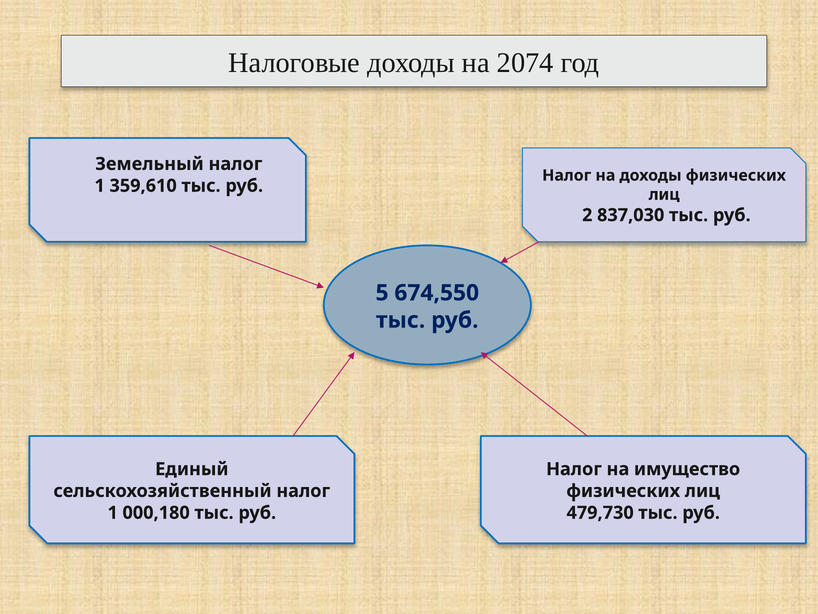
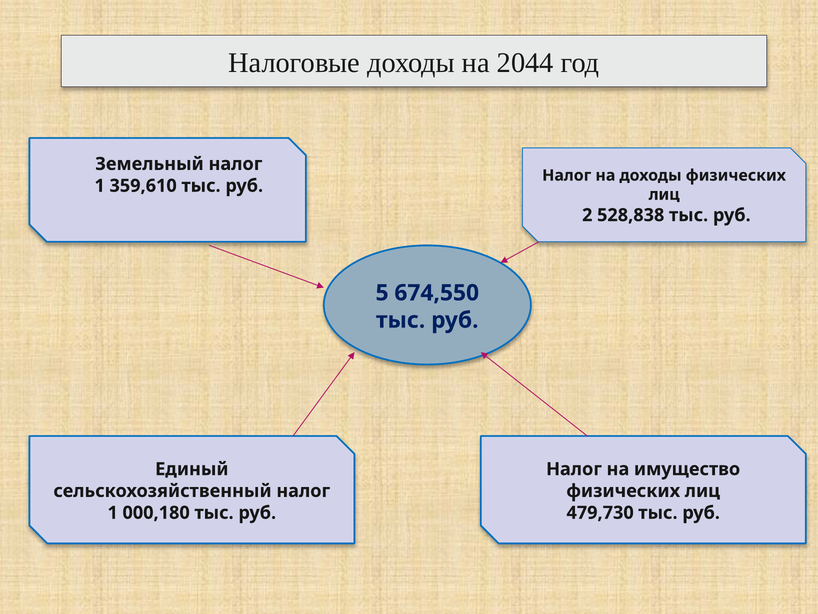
2074: 2074 -> 2044 (525, 63)
837,030: 837,030 -> 528,838 (631, 215)
